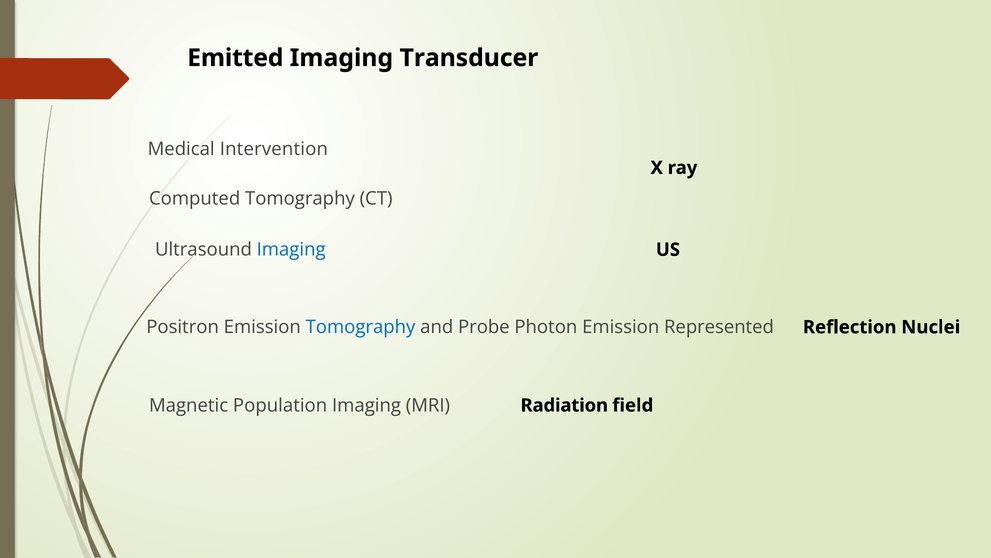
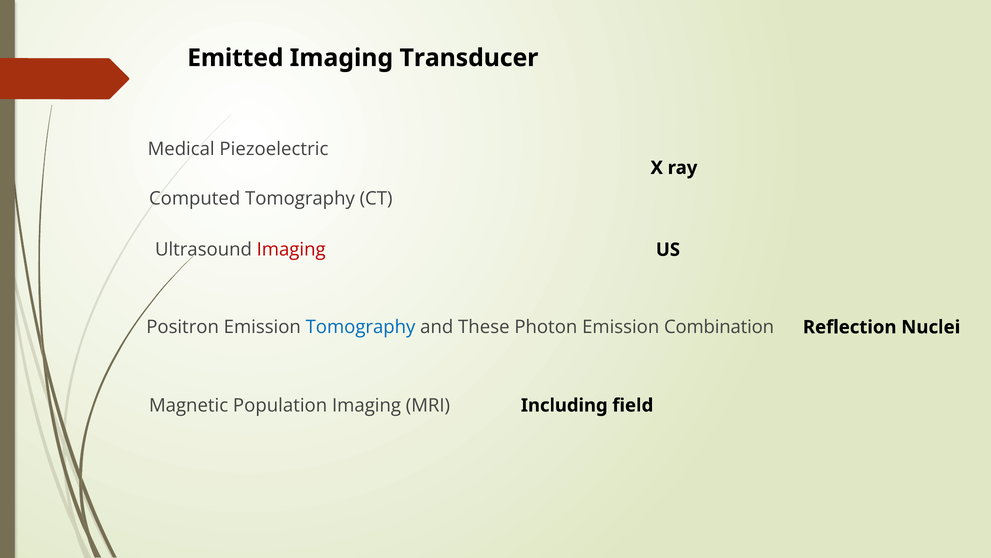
Intervention: Intervention -> Piezoelectric (274, 149)
Imaging colour: blue -> red (291, 249)
Probe: Probe -> These (484, 327)
Represented: Represented -> Combination (719, 327)
Radiation: Radiation -> Including (564, 405)
